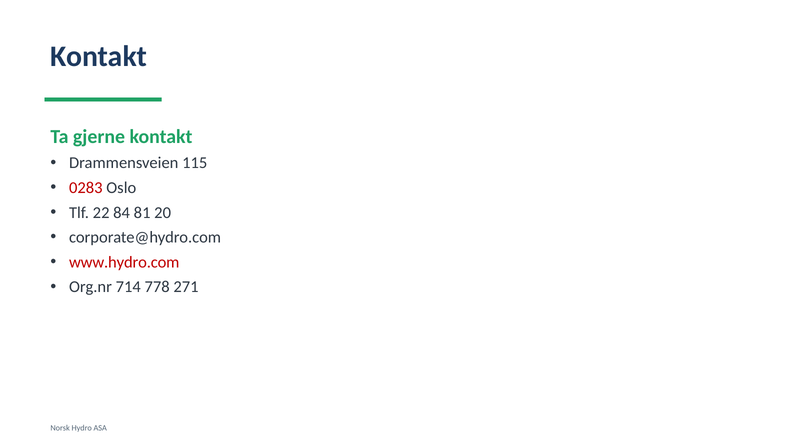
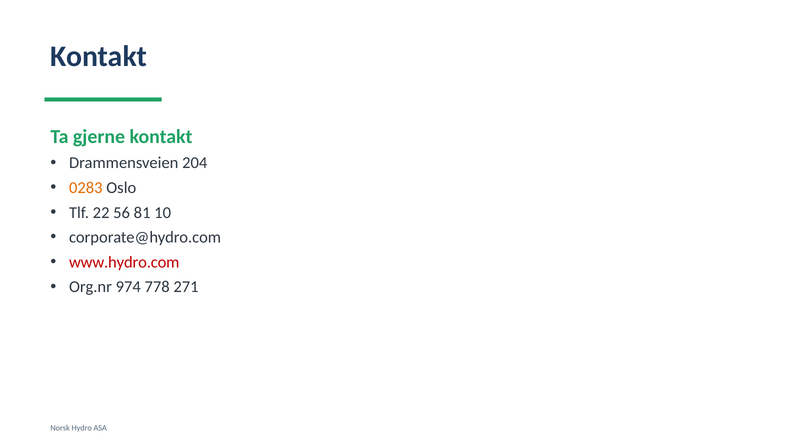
115: 115 -> 204 (195, 163)
0283 colour: red -> orange (86, 188)
84: 84 -> 56 (122, 213)
20: 20 -> 10 (163, 213)
714: 714 -> 974 (128, 287)
